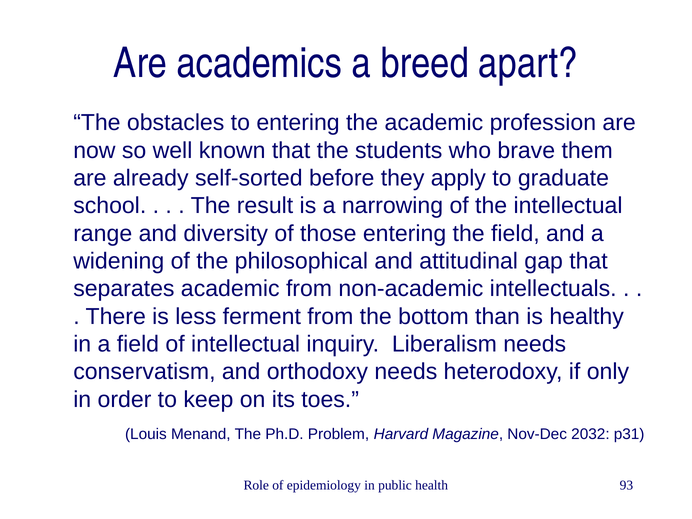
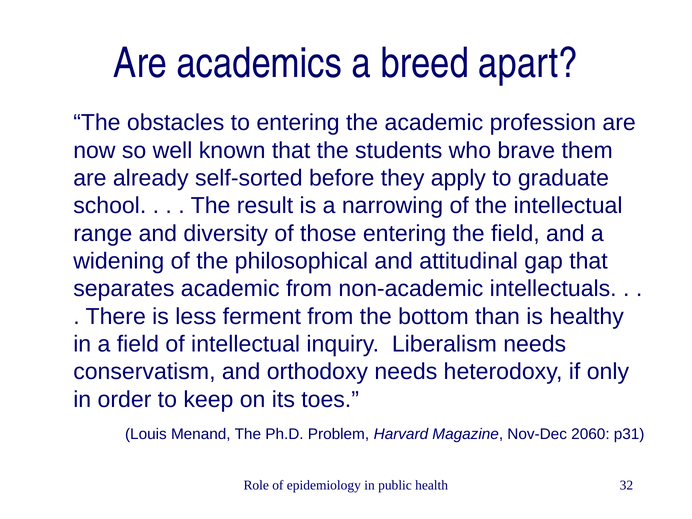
2032: 2032 -> 2060 (590, 434)
93: 93 -> 32 (626, 485)
